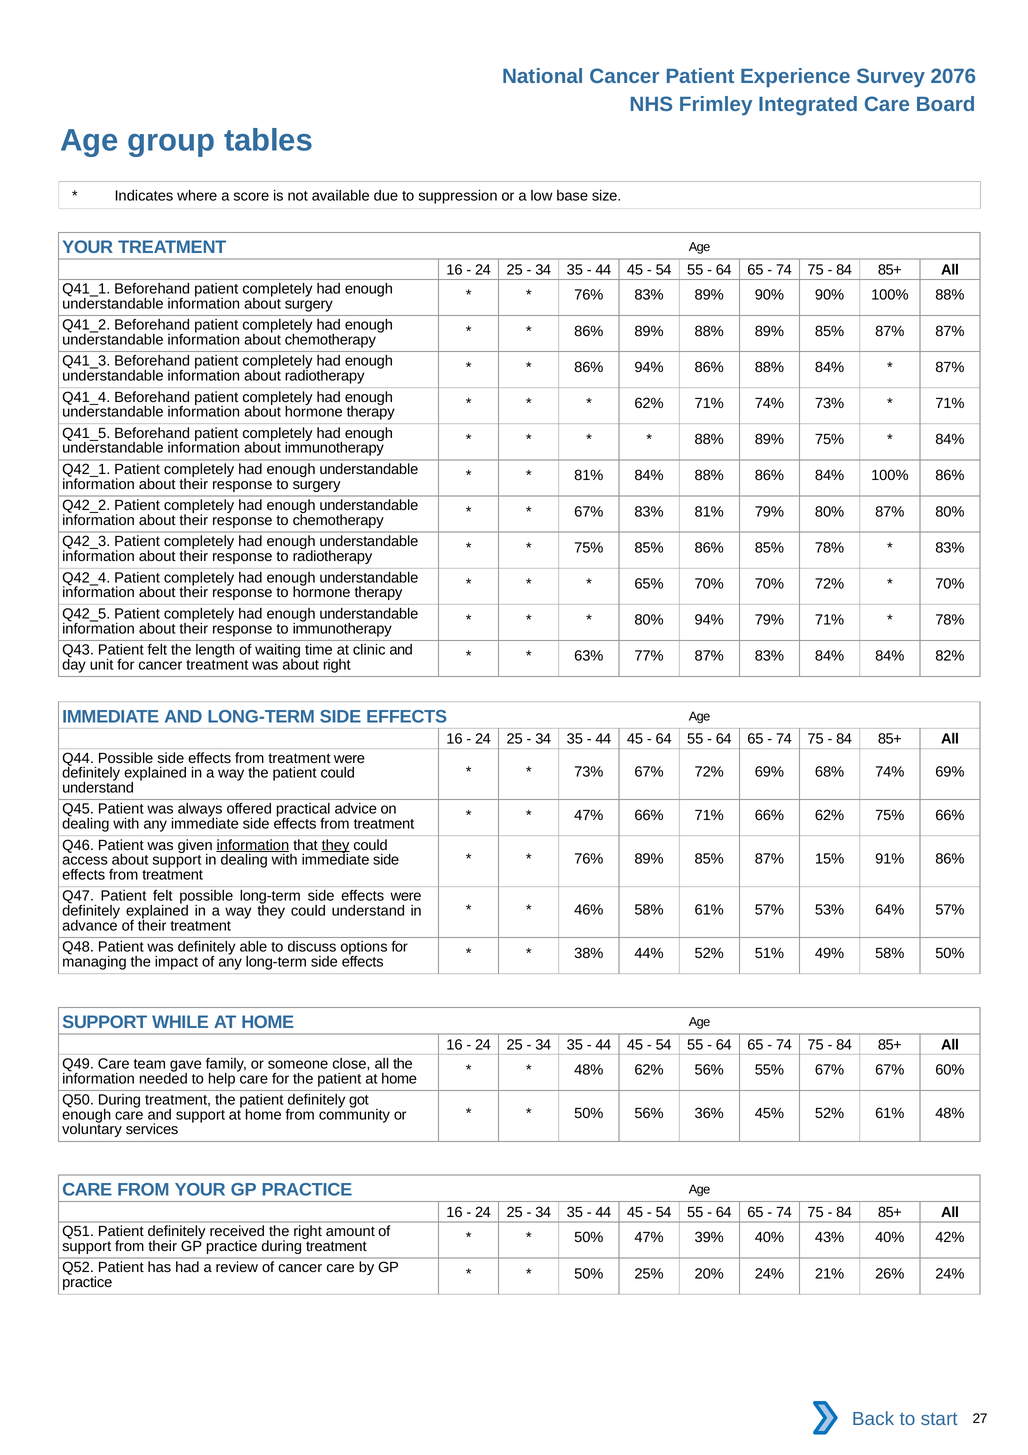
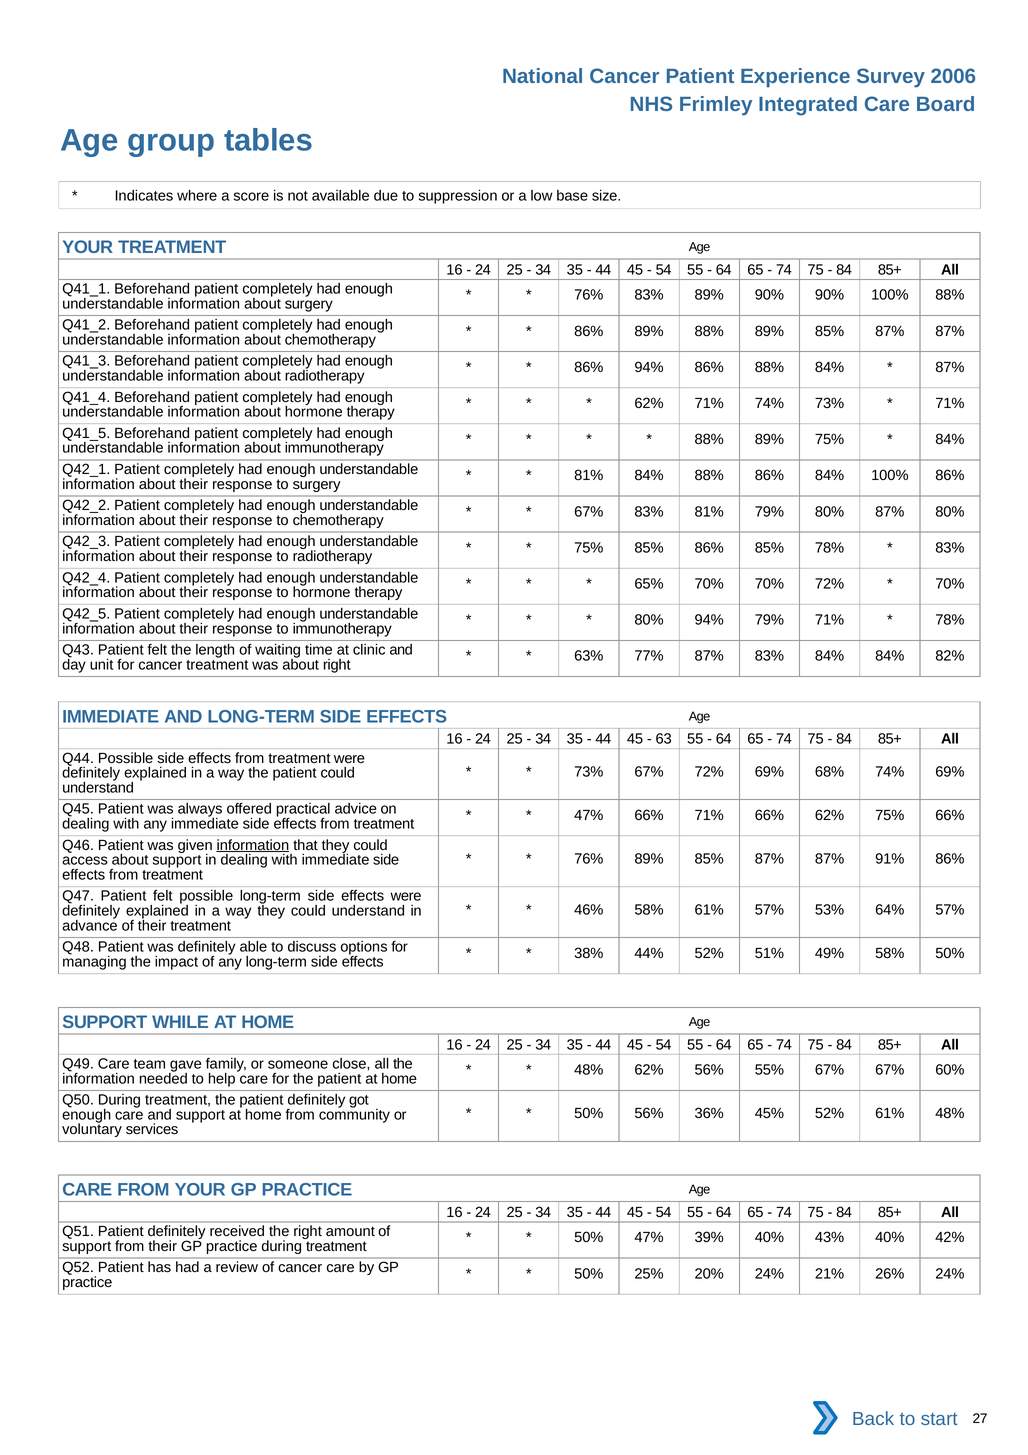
2076: 2076 -> 2006 (953, 77)
64: 64 -> 63 (664, 739)
they underline: present -> none (336, 845)
15%: 15% -> 87% (830, 859)
